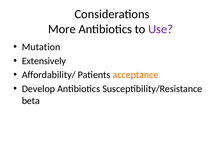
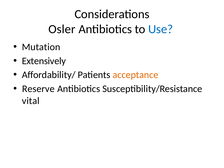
More: More -> Osler (62, 29)
Use colour: purple -> blue (161, 29)
Develop: Develop -> Reserve (38, 89)
beta: beta -> vital (31, 101)
